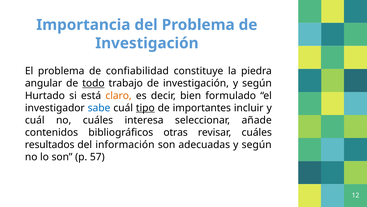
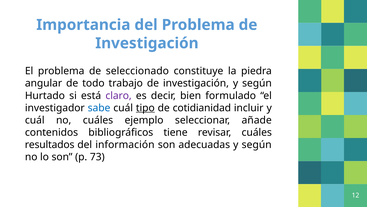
confiabilidad: confiabilidad -> seleccionado (137, 71)
todo underline: present -> none (93, 83)
claro colour: orange -> purple (119, 95)
importantes: importantes -> cotidianidad (202, 108)
interesa: interesa -> ejemplo (144, 120)
otras: otras -> tiene (176, 132)
57: 57 -> 73 (97, 157)
